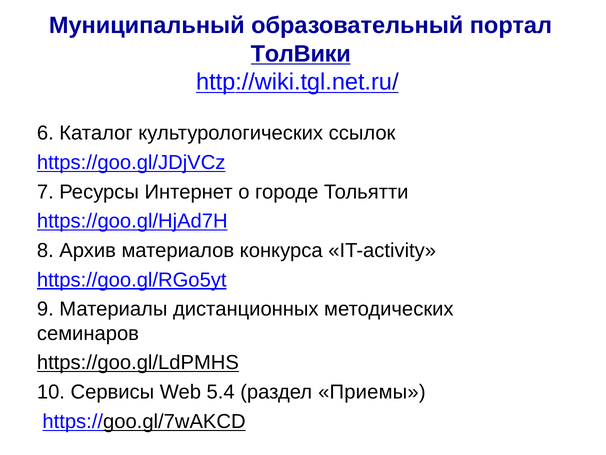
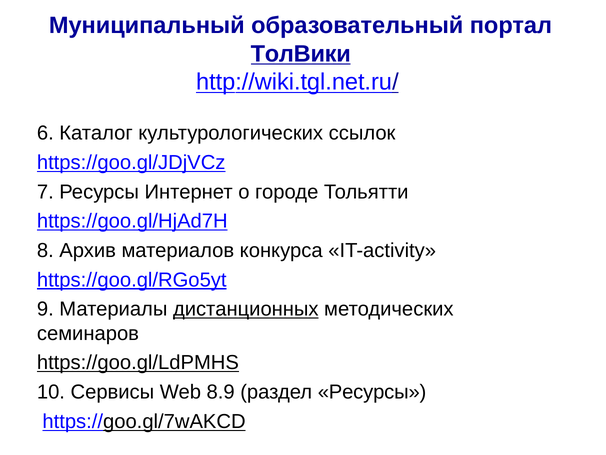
дистанционных underline: none -> present (246, 309)
5.4: 5.4 -> 8.9 (221, 392)
раздел Приемы: Приемы -> Ресурсы (372, 392)
